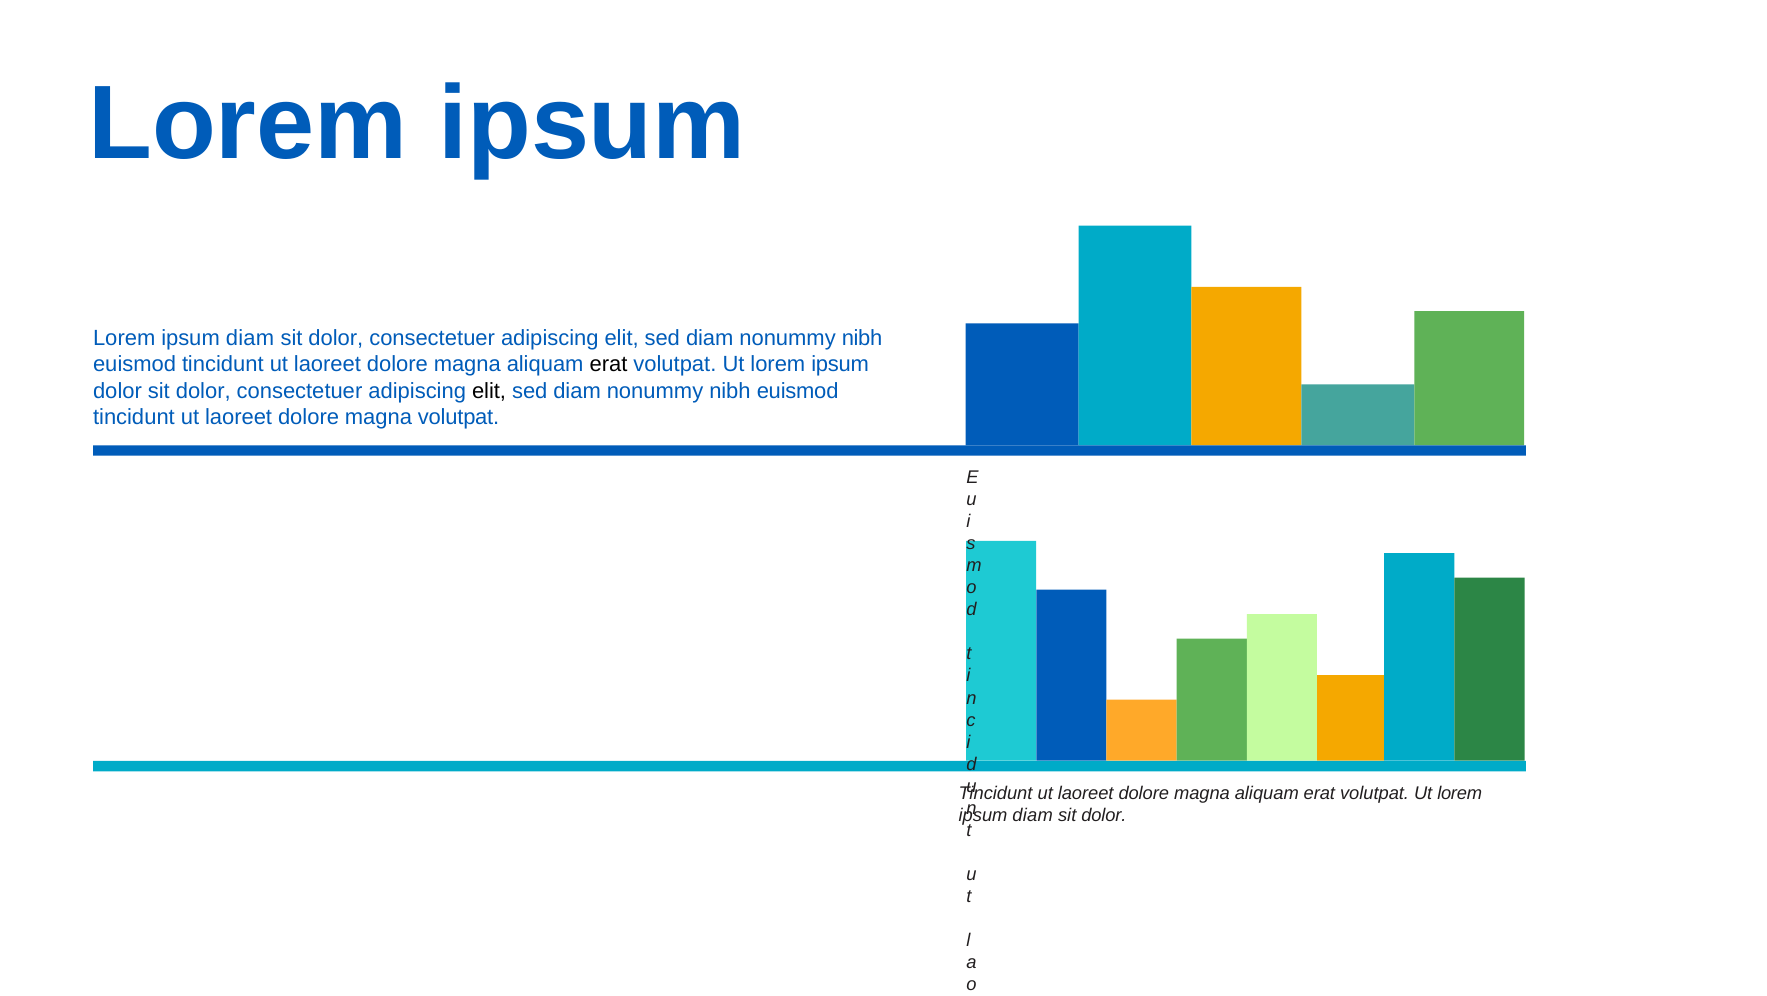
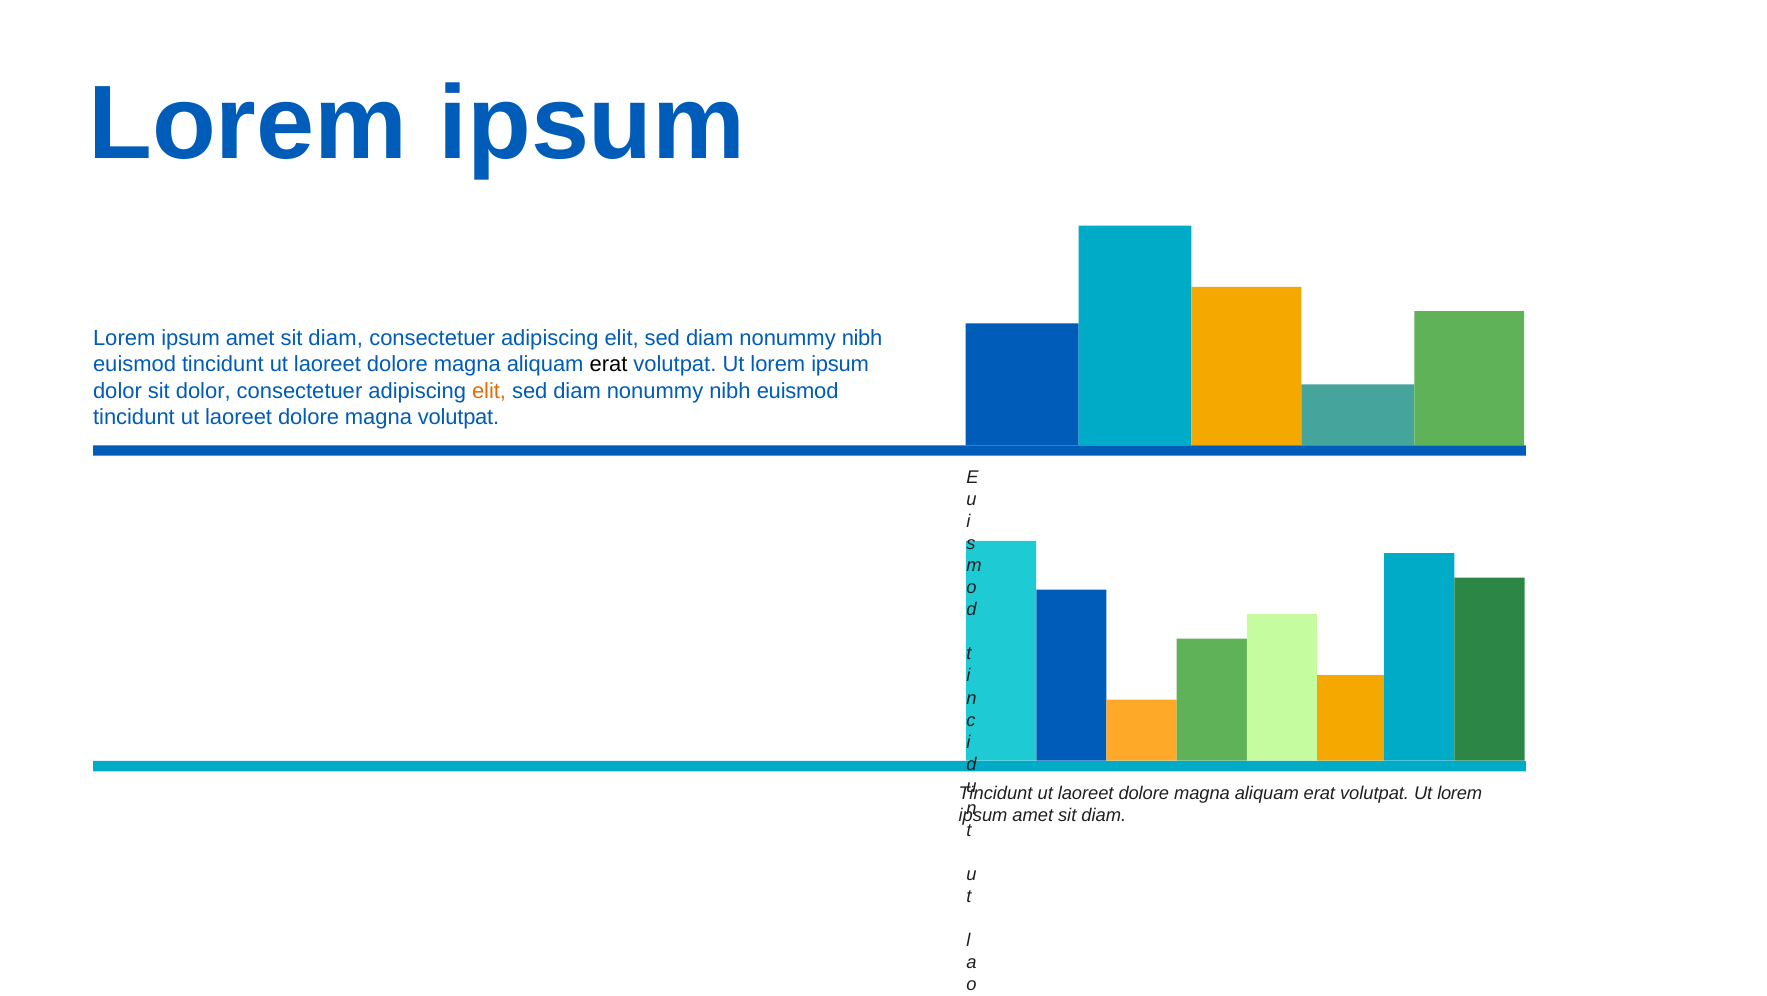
diam: diam -> amet (250, 338)
dolor: dolor -> diam (336, 338)
elit colour: black -> orange (489, 391)
diam: diam -> amet (1033, 815)
dolor: dolor -> diam (1104, 815)
